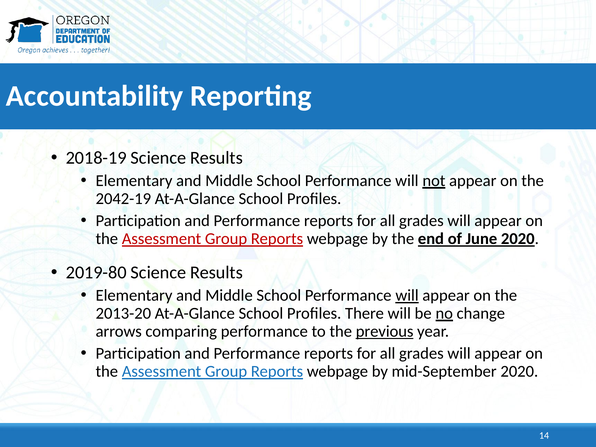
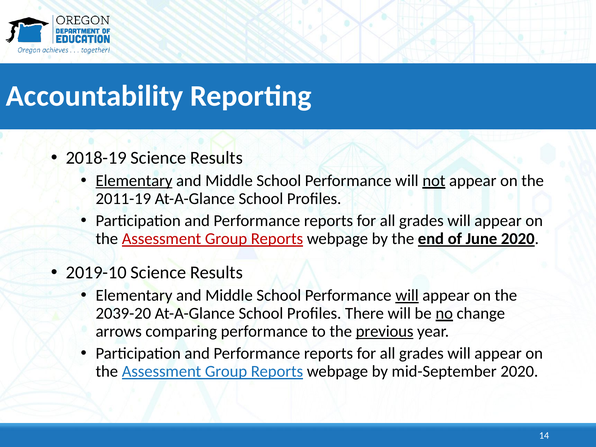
Elementary underline: none -> present (134, 181)
2042-19: 2042-19 -> 2011-19 (123, 199)
2019-80: 2019-80 -> 2019-10 (96, 273)
2013-20: 2013-20 -> 2039-20 (123, 313)
